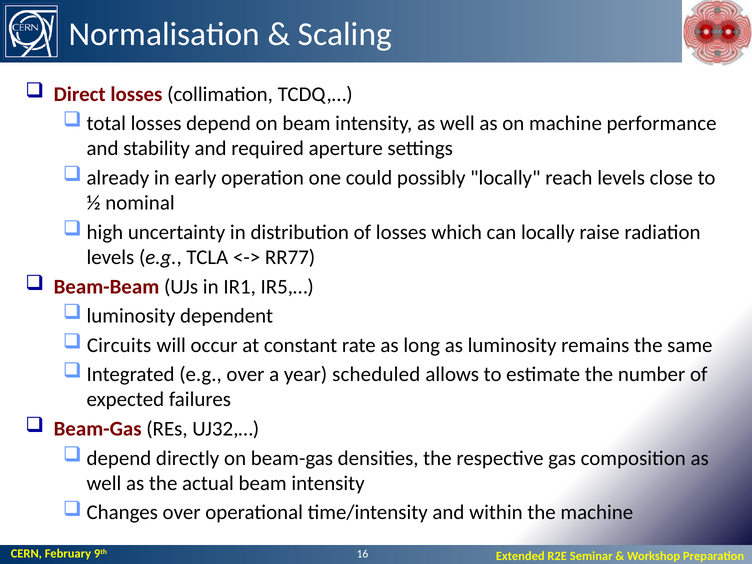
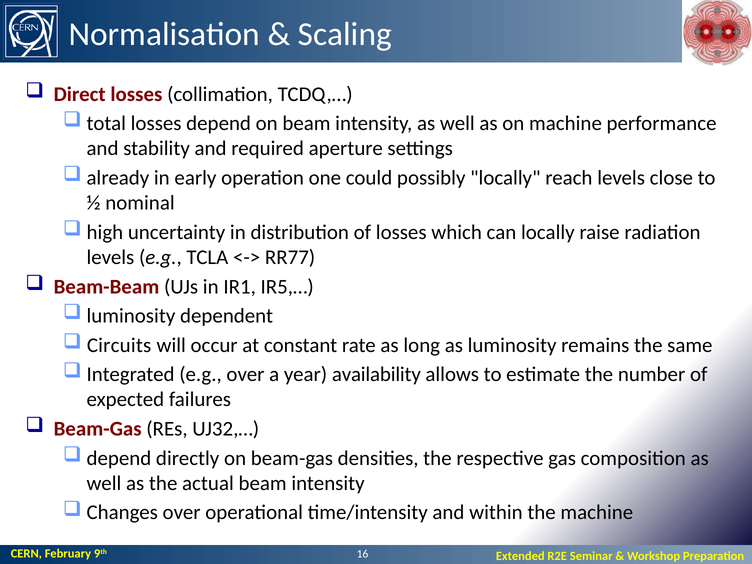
scheduled: scheduled -> availability (376, 374)
